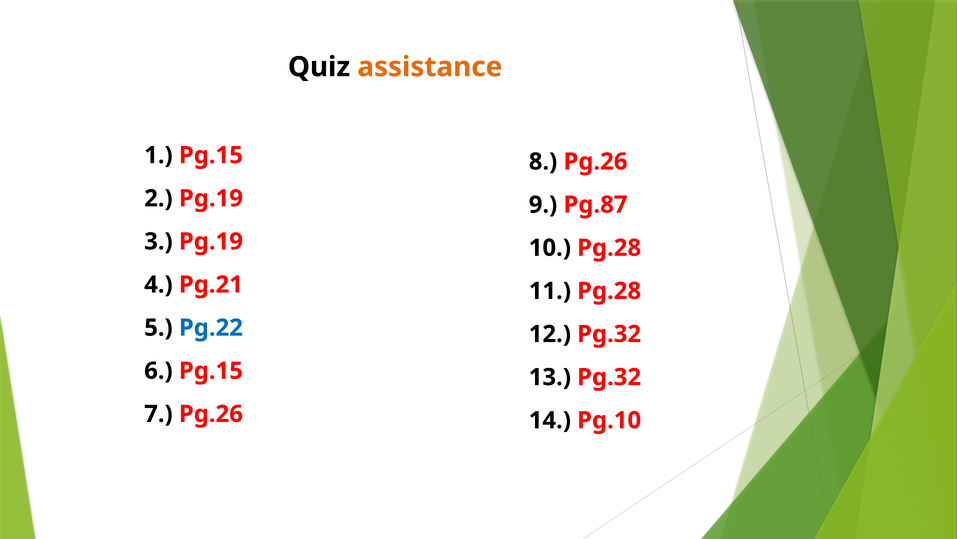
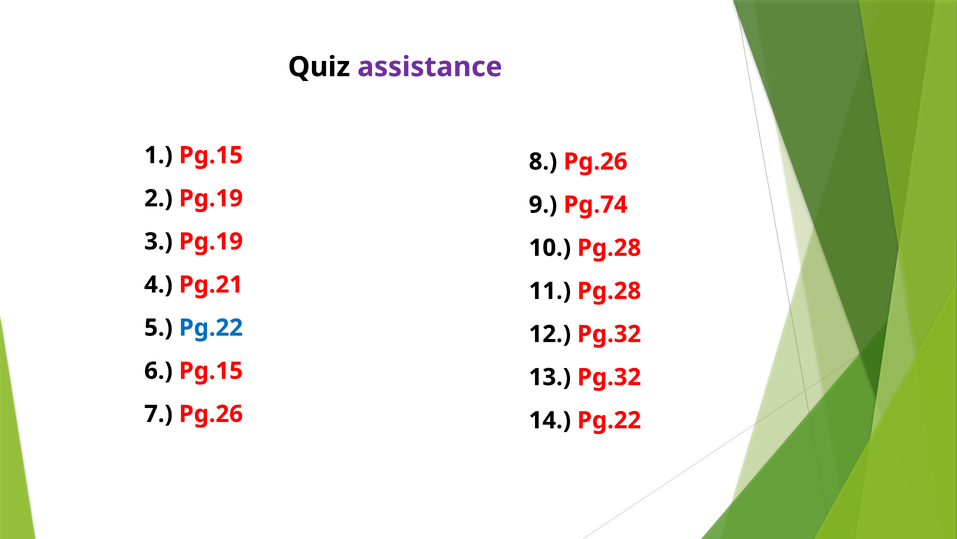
assistance colour: orange -> purple (430, 67)
Pg.87: Pg.87 -> Pg.74 (596, 205)
14 Pg.10: Pg.10 -> Pg.22 (609, 420)
